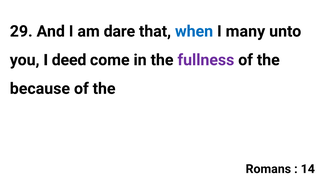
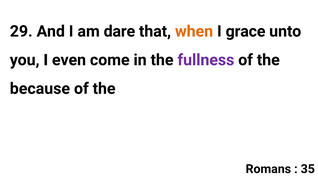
when colour: blue -> orange (194, 31)
many: many -> grace (246, 31)
deed: deed -> even (69, 60)
14: 14 -> 35 (308, 169)
